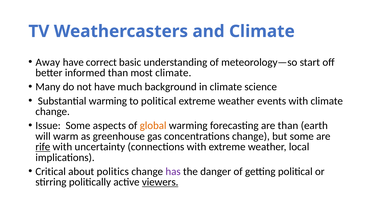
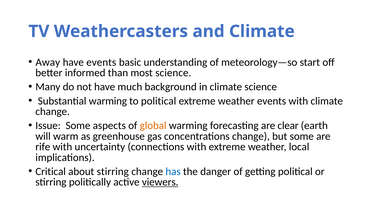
have correct: correct -> events (101, 62)
most climate: climate -> science (173, 73)
are than: than -> clear (288, 126)
rife underline: present -> none (43, 147)
about politics: politics -> stirring (113, 171)
has colour: purple -> blue (173, 171)
